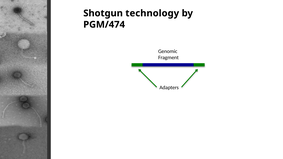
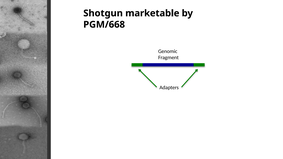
technology: technology -> marketable (152, 13)
PGM/474: PGM/474 -> PGM/668 (104, 25)
